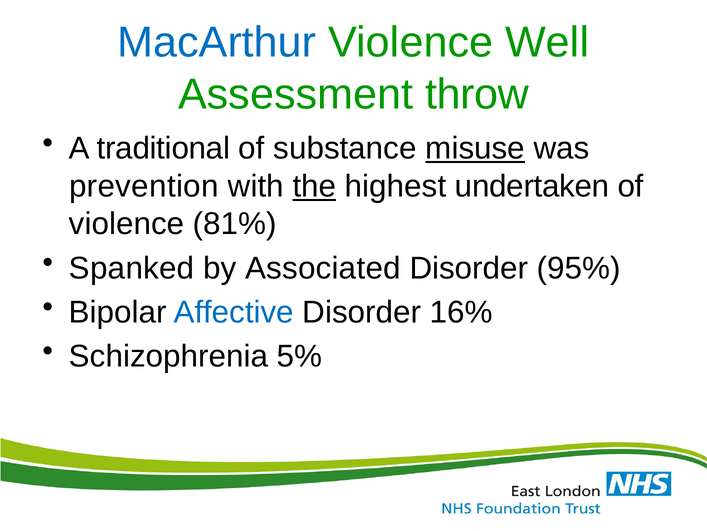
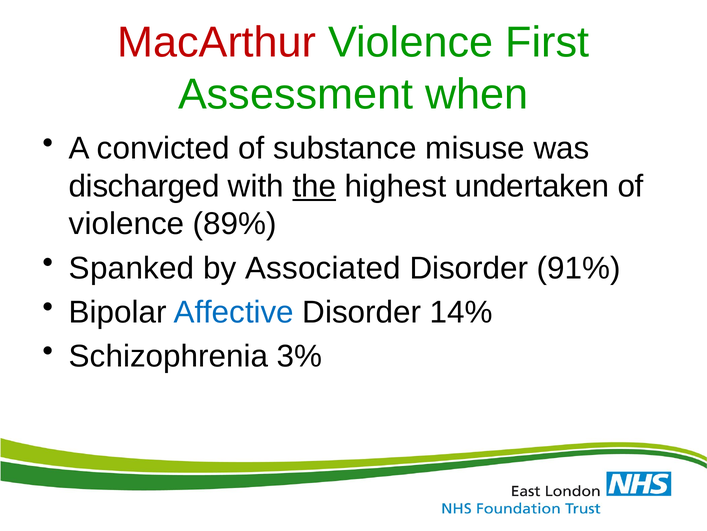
MacArthur colour: blue -> red (217, 43)
Well: Well -> First (547, 43)
throw: throw -> when (477, 94)
traditional: traditional -> convicted (163, 148)
misuse underline: present -> none (475, 148)
prevention: prevention -> discharged (144, 186)
81%: 81% -> 89% (235, 224)
95%: 95% -> 91% (579, 268)
16%: 16% -> 14% (461, 312)
5%: 5% -> 3% (300, 356)
